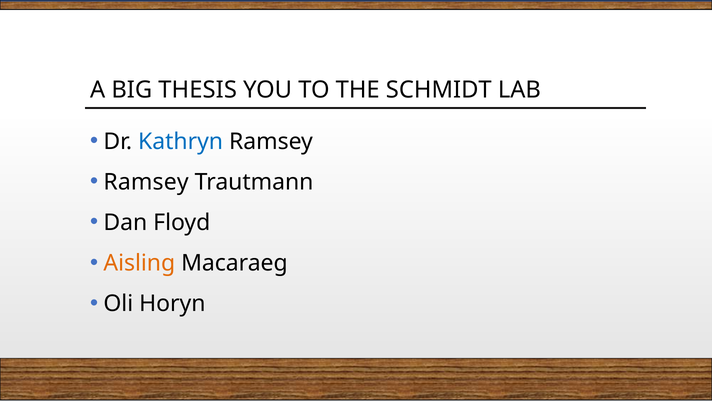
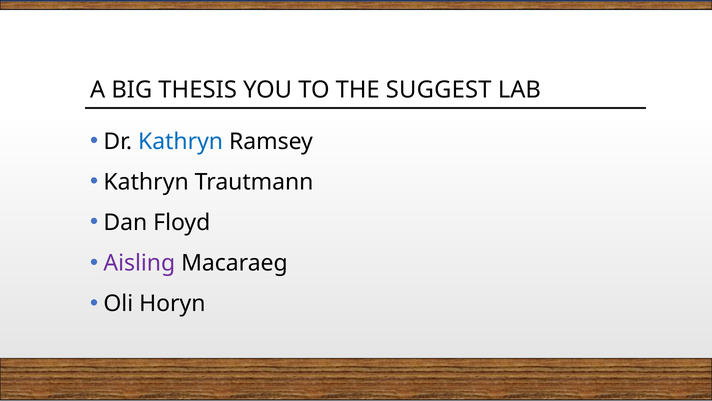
SCHMIDT: SCHMIDT -> SUGGEST (439, 90)
Ramsey: Ramsey -> Kathryn (146, 182)
Aisling colour: orange -> purple (139, 263)
